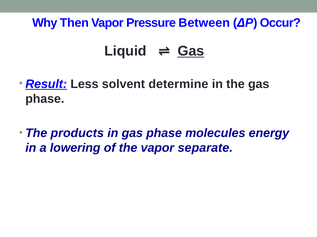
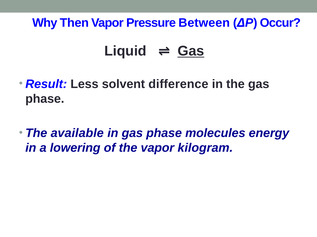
Result underline: present -> none (46, 84)
determine: determine -> difference (178, 84)
products: products -> available (77, 134)
separate: separate -> kilogram (205, 148)
